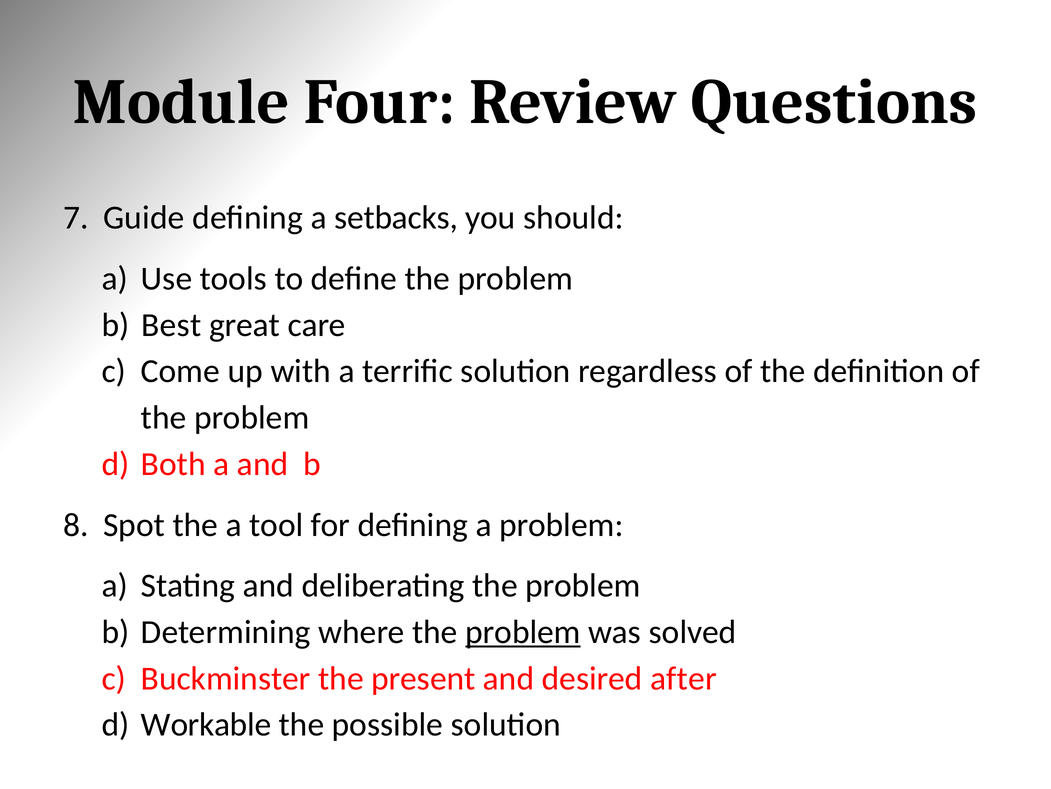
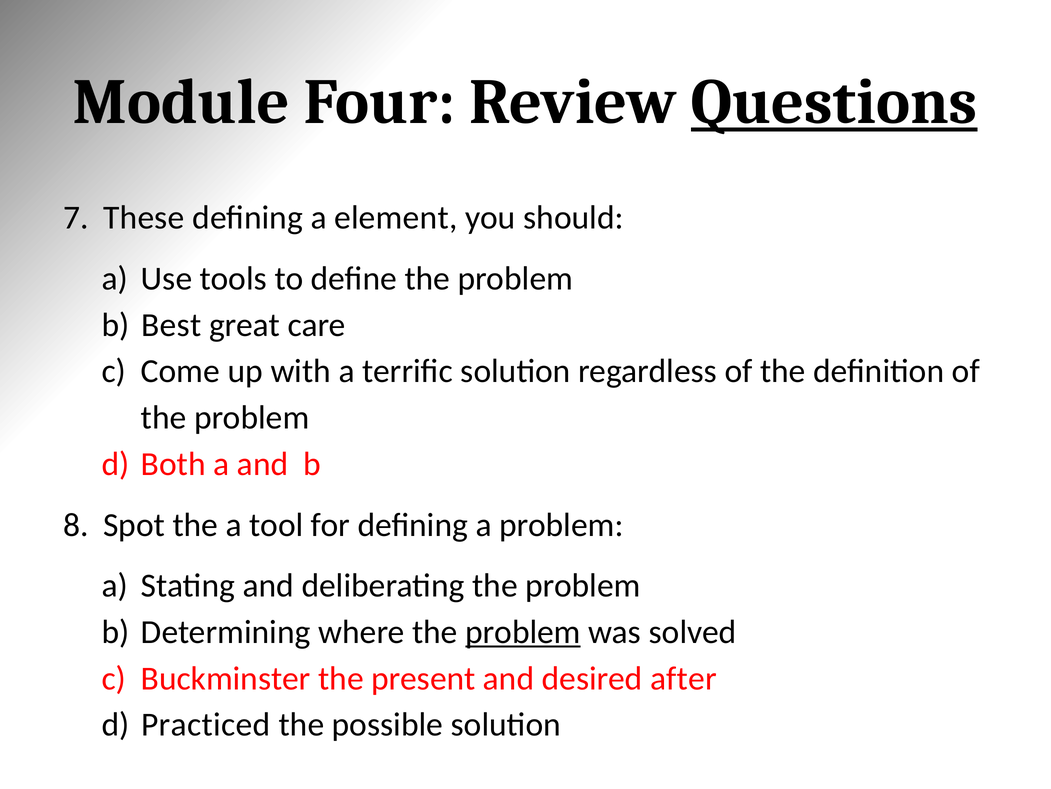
Questions underline: none -> present (834, 102)
Guide: Guide -> These (144, 218)
setbacks: setbacks -> element (396, 218)
Workable: Workable -> Practiced (206, 724)
